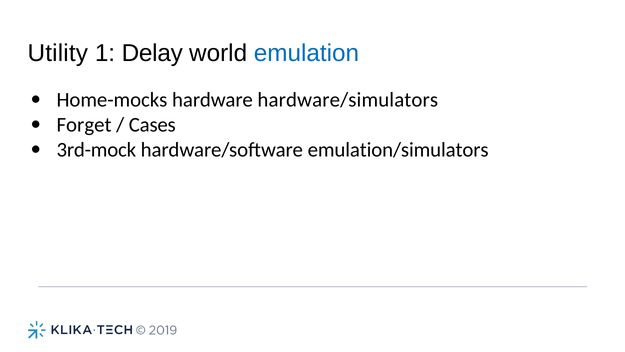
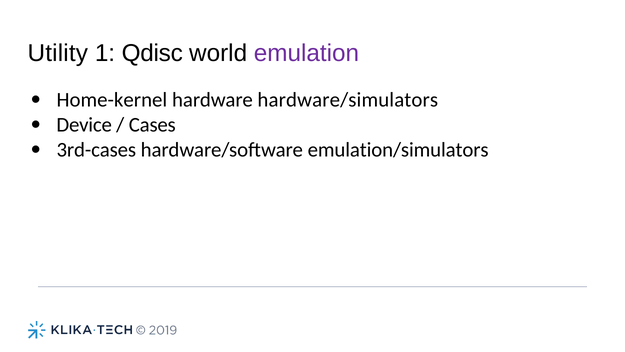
Delay: Delay -> Qdisc (152, 53)
emulation colour: blue -> purple (306, 53)
Home-mocks: Home-mocks -> Home-kernel (112, 100)
Forget: Forget -> Device (84, 125)
3rd-mock: 3rd-mock -> 3rd-cases (96, 150)
